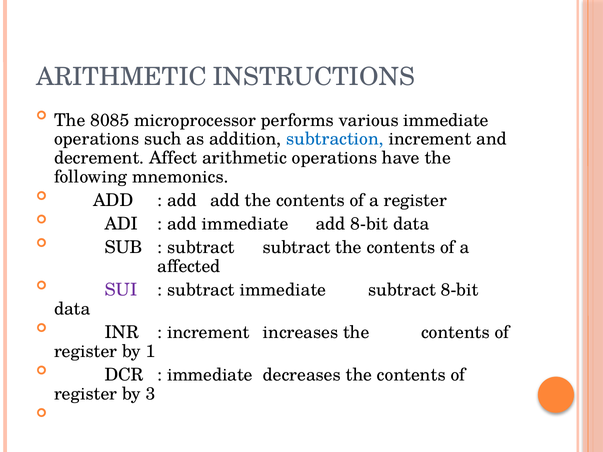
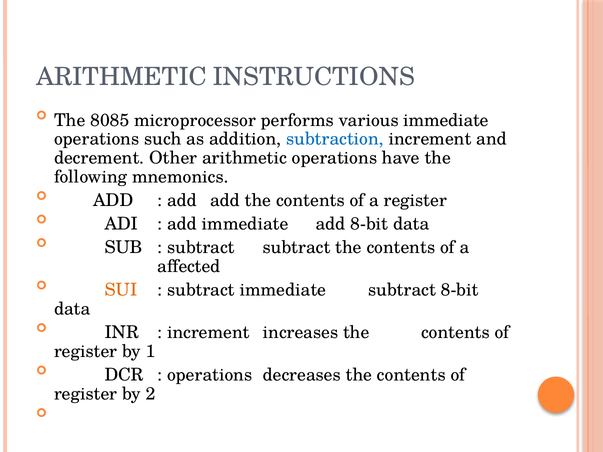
Affect: Affect -> Other (173, 158)
SUI colour: purple -> orange (121, 290)
immediate: immediate -> operations (210, 375)
3: 3 -> 2 (151, 394)
